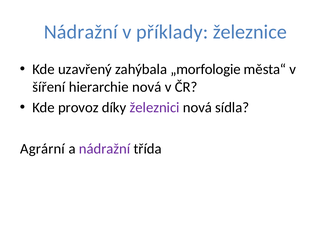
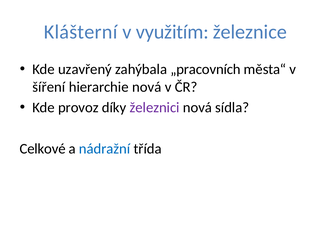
Nádražní: Nádražní -> Klášterní (81, 32)
příklady: příklady -> využitím (172, 32)
„morfologie: „morfologie -> „pracovních (205, 69)
Agrární: Agrární -> Celkové (43, 149)
nádražní colour: purple -> blue (105, 149)
